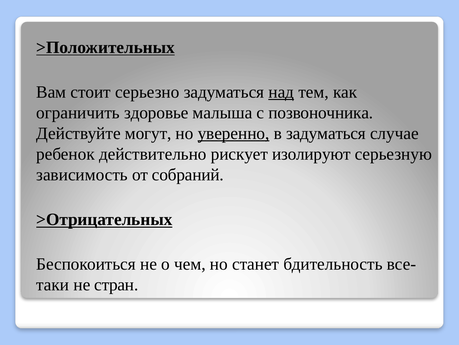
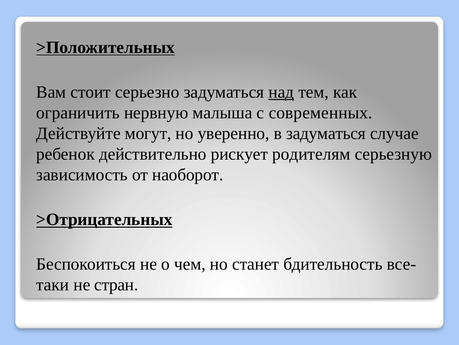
здоровье: здоровье -> нервную (156, 112)
позвоночника: позвоночника -> современных (321, 112)
уверенно underline: present -> none (234, 133)
изолируют: изолируют -> родителям (311, 154)
собраний: собраний -> наоборот (188, 175)
